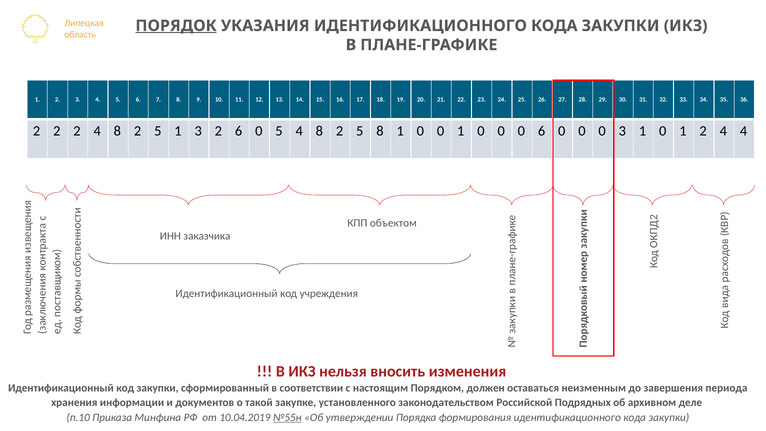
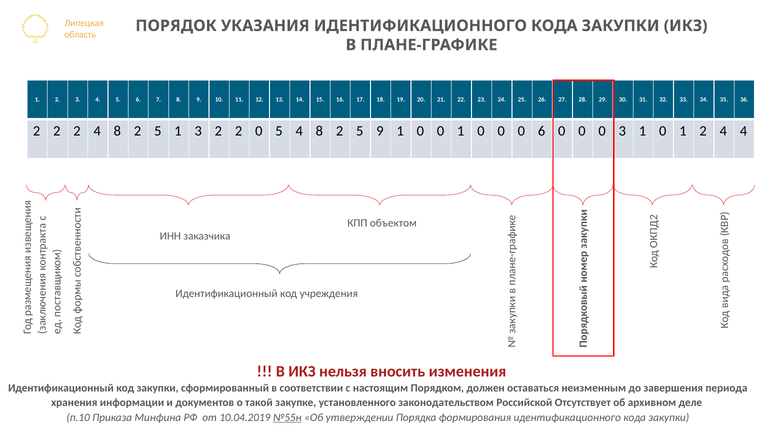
ПОРЯДОК underline: present -> none (176, 26)
3 2 6: 6 -> 2 (239, 131)
5 8: 8 -> 9 (380, 131)
Подрядных: Подрядных -> Отсутствует (583, 402)
